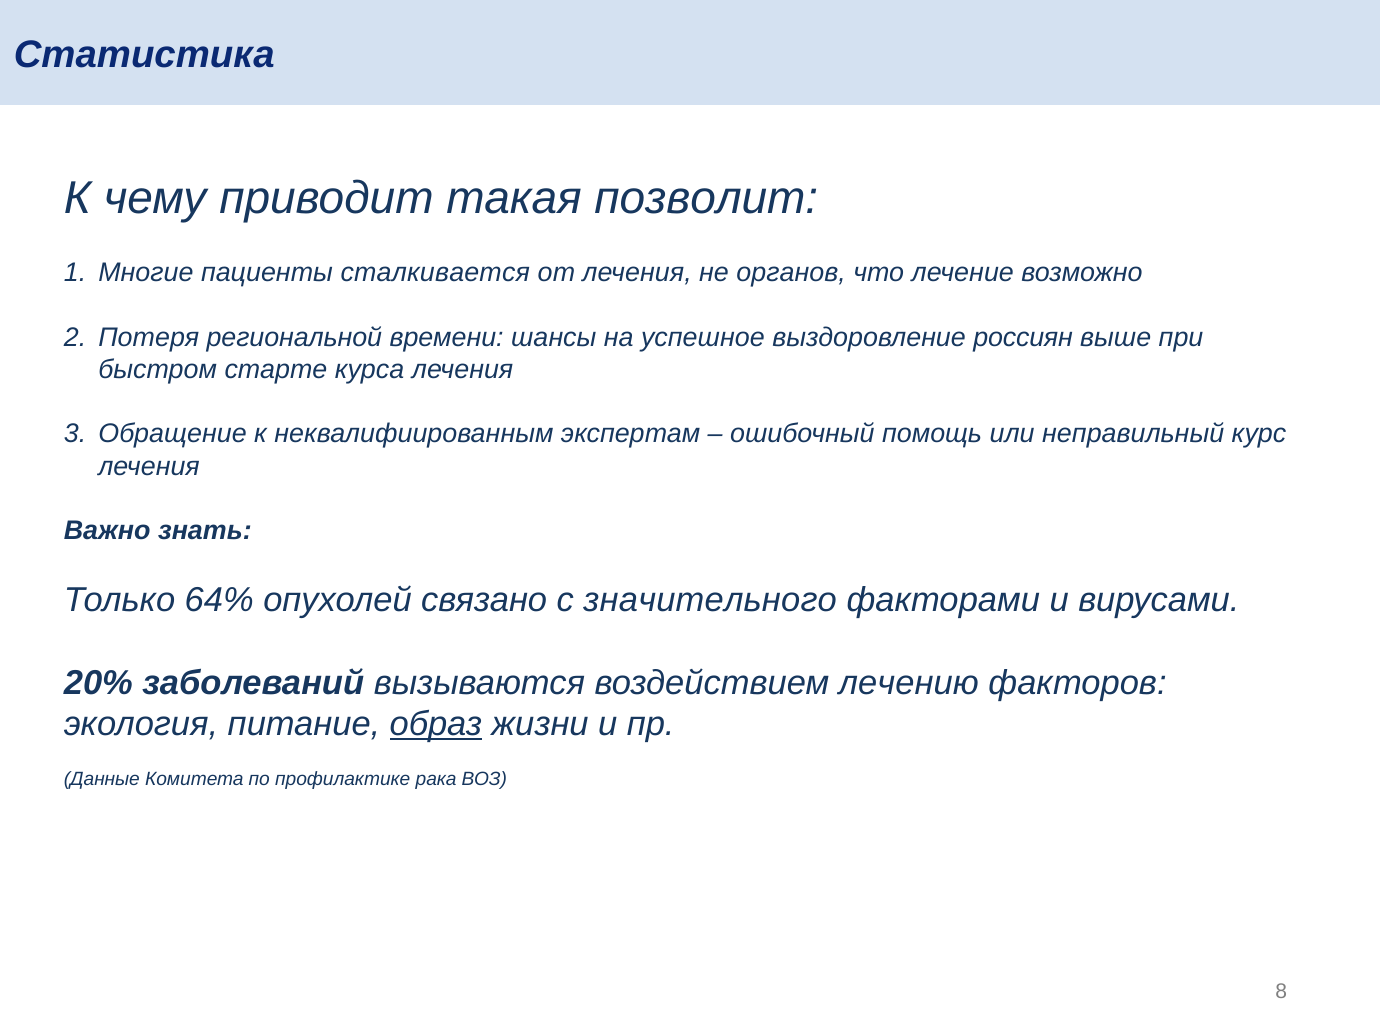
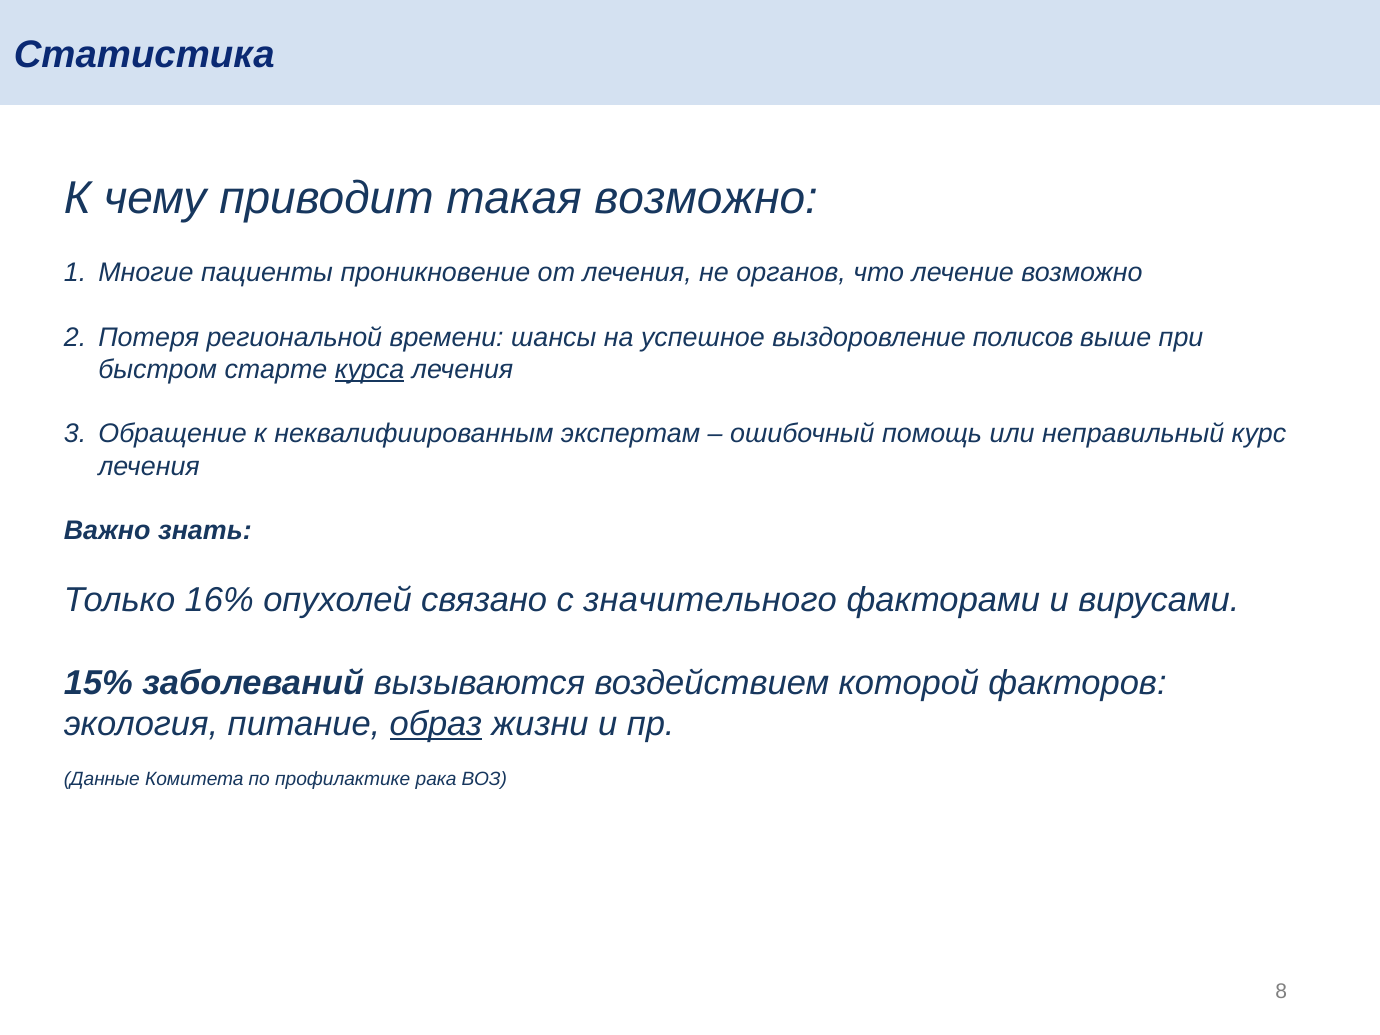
такая позволит: позволит -> возможно (706, 198)
сталкивается: сталкивается -> проникновение (435, 273)
россиян: россиян -> полисов (1023, 337)
курса underline: none -> present (370, 370)
64%: 64% -> 16% (219, 600)
20%: 20% -> 15% (98, 683)
лечению: лечению -> которой (909, 683)
